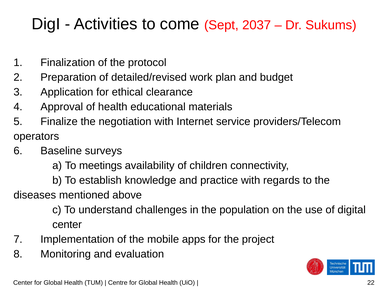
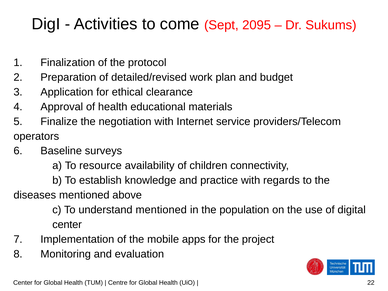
2037: 2037 -> 2095 (257, 25)
meetings: meetings -> resource (100, 166)
understand challenges: challenges -> mentioned (161, 210)
